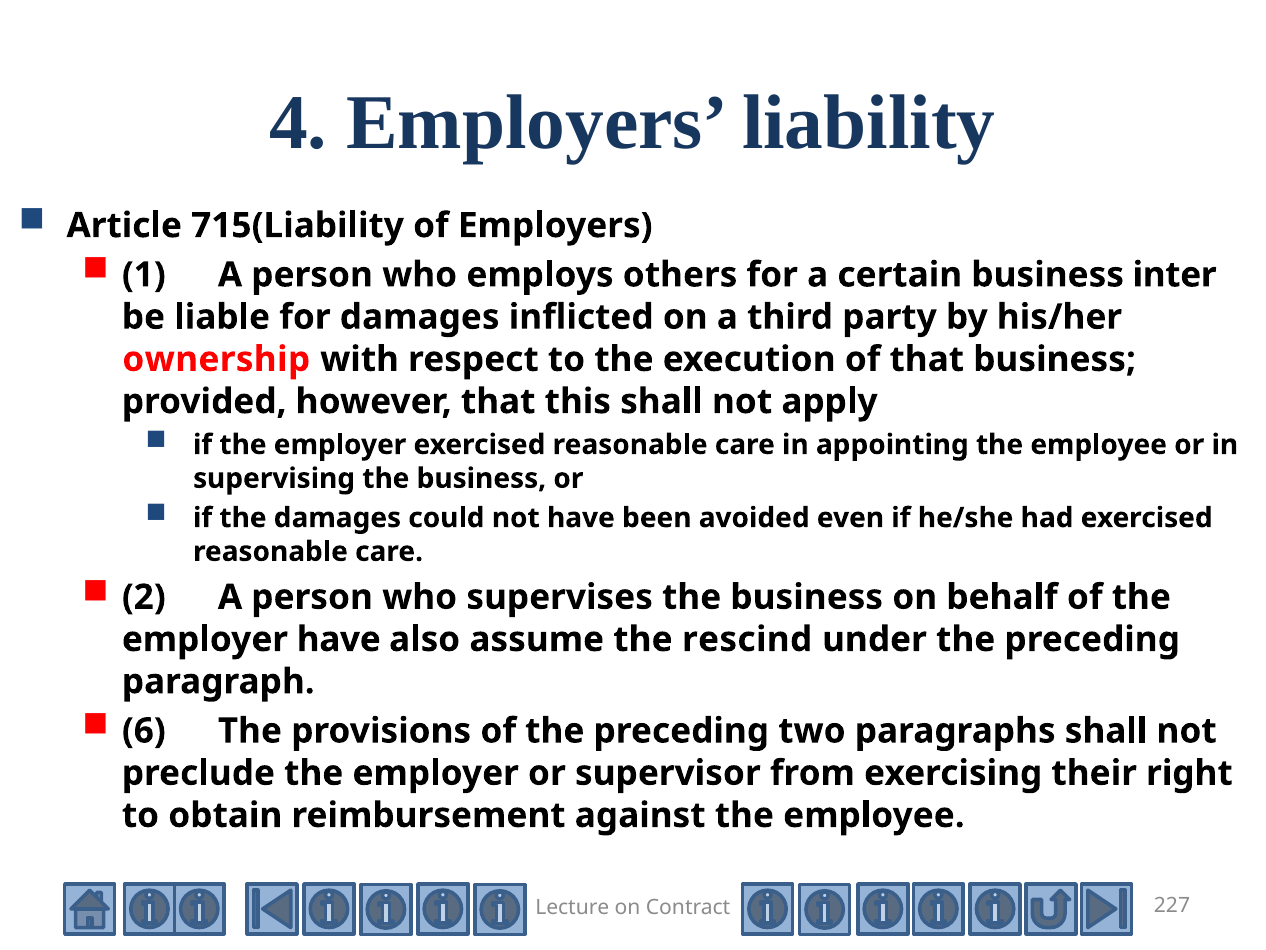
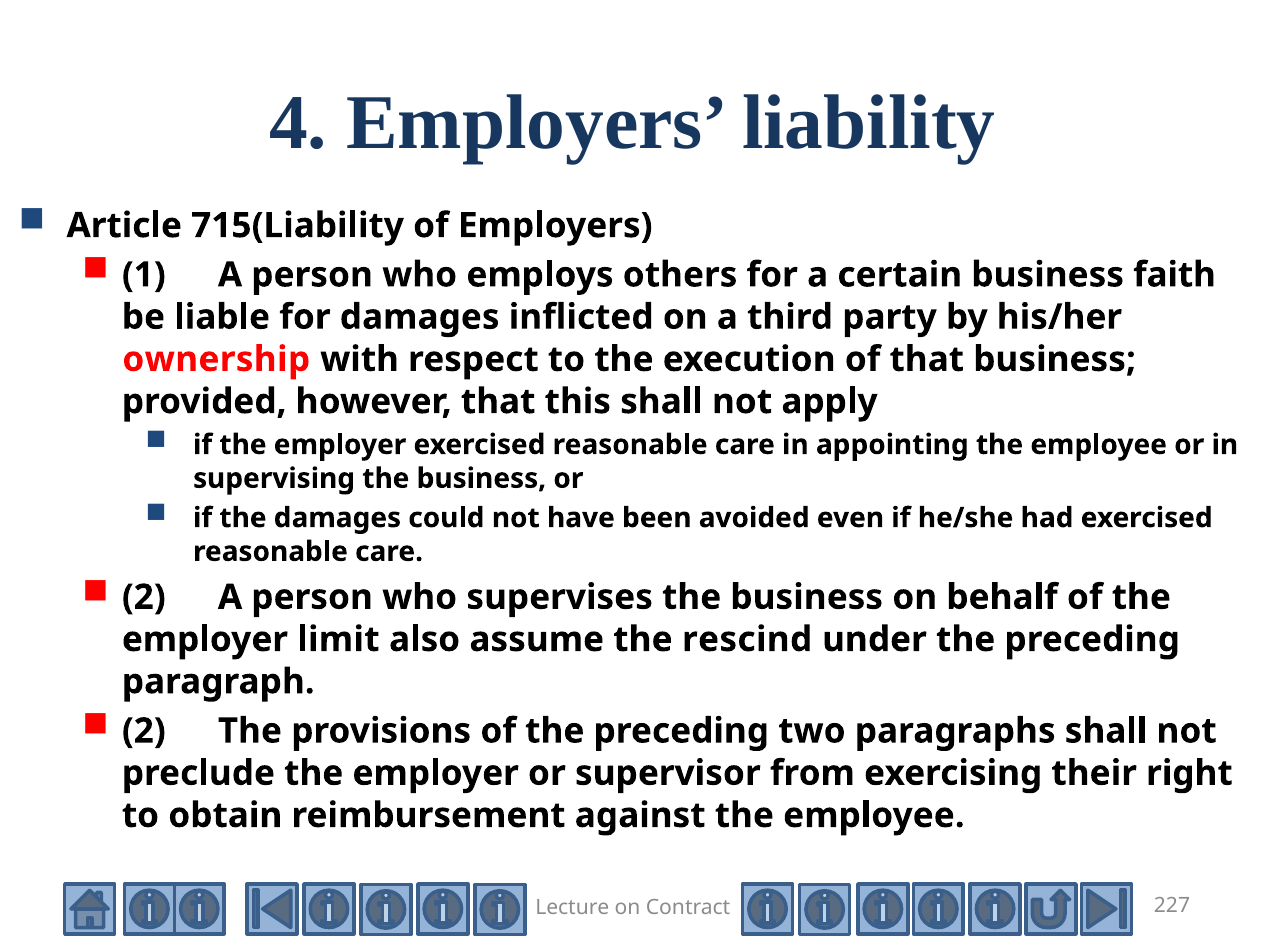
inter: inter -> faith (1174, 275)
employer have: have -> limit (338, 639)
6: 6 -> 2 (144, 731)
